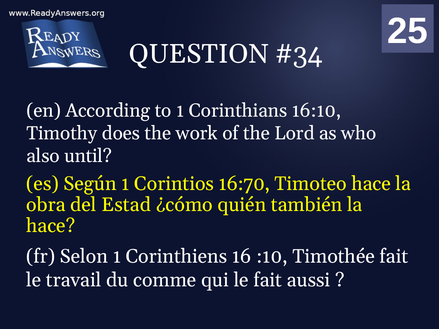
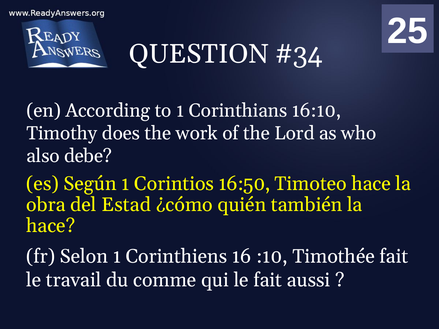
until: until -> debe (88, 156)
16:70: 16:70 -> 16:50 (244, 184)
